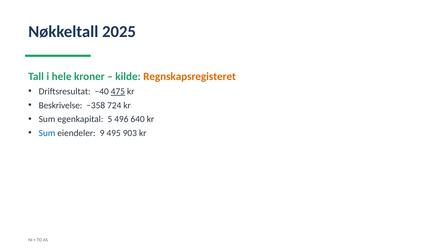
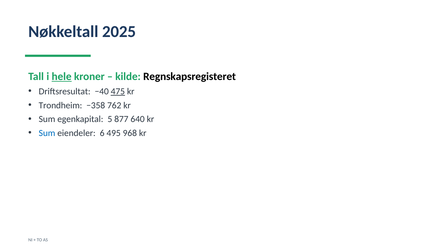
hele underline: none -> present (62, 77)
Regnskapsregisteret colour: orange -> black (190, 77)
Beskrivelse: Beskrivelse -> Trondheim (60, 105)
724: 724 -> 762 (114, 105)
496: 496 -> 877 (121, 119)
9: 9 -> 6 (102, 133)
903: 903 -> 968 (130, 133)
